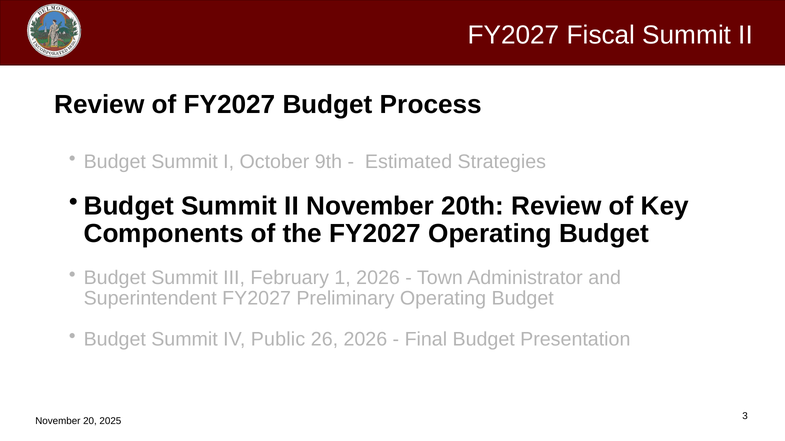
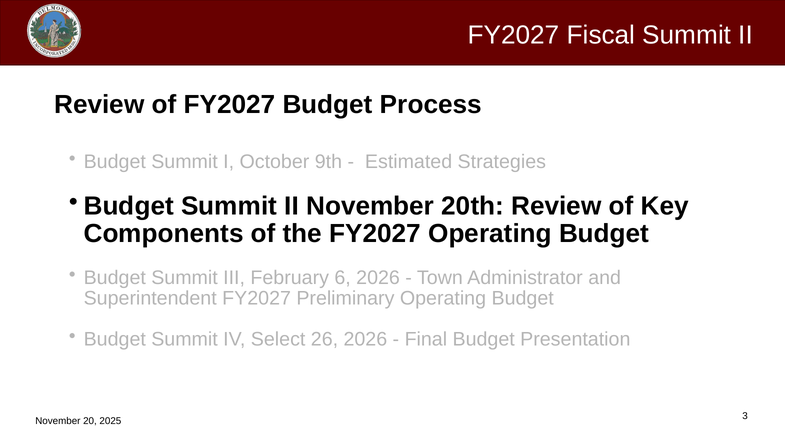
1: 1 -> 6 (343, 278)
Public: Public -> Select (278, 340)
